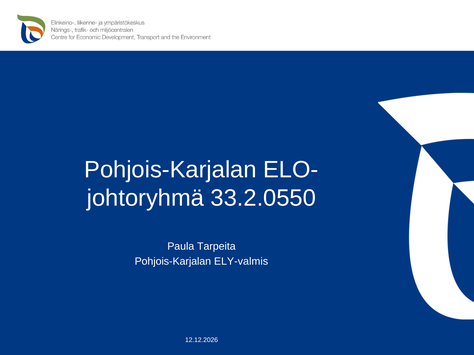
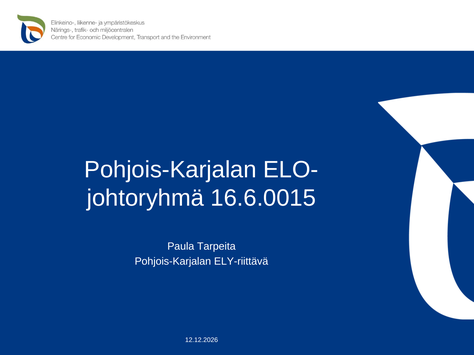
33.2.0550: 33.2.0550 -> 16.6.0015 (263, 198)
ELY-valmis: ELY-valmis -> ELY-riittävä (241, 262)
